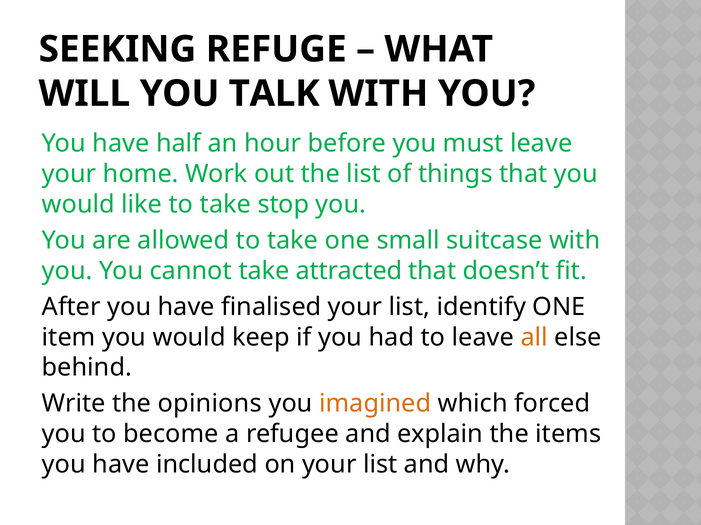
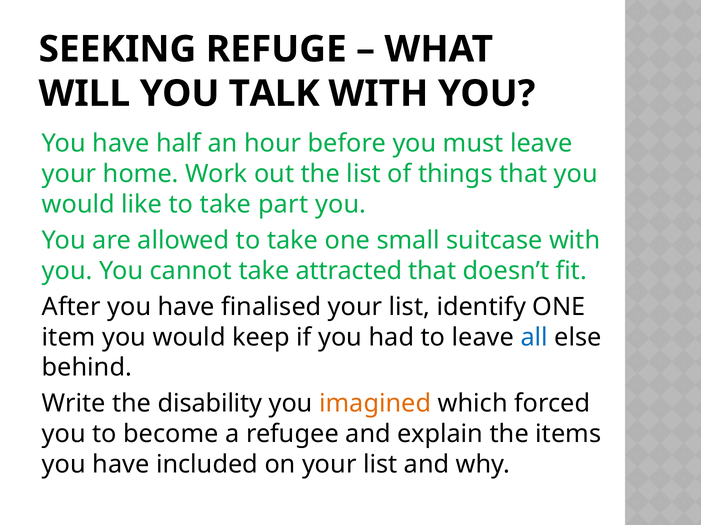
stop: stop -> part (283, 205)
all colour: orange -> blue (534, 338)
opinions: opinions -> disability (210, 404)
